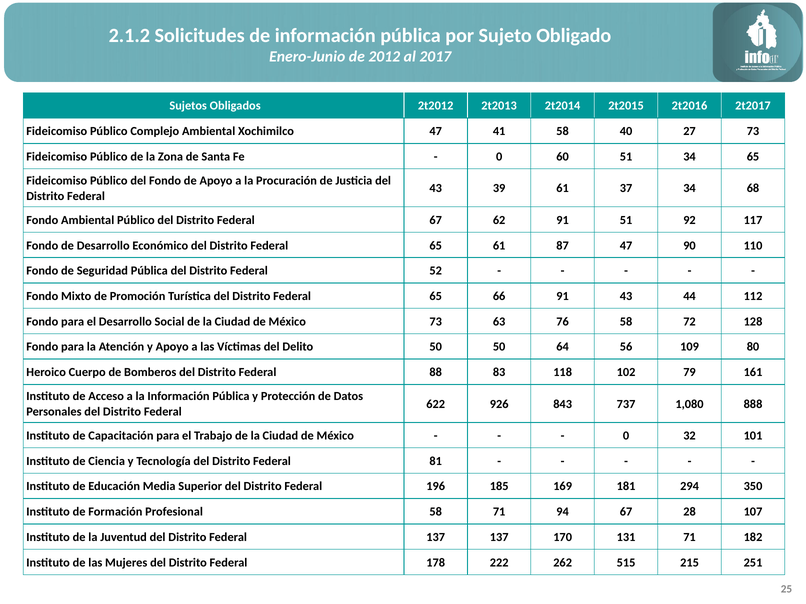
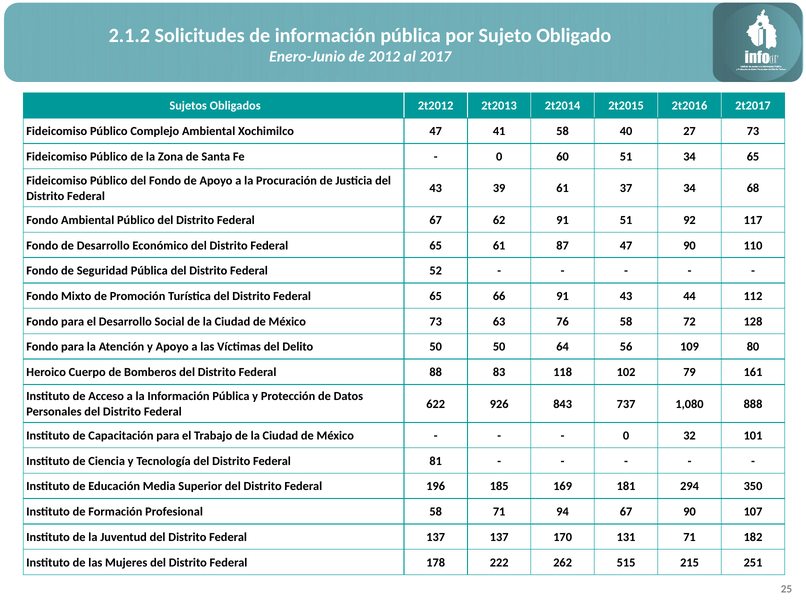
67 28: 28 -> 90 (690, 512)
